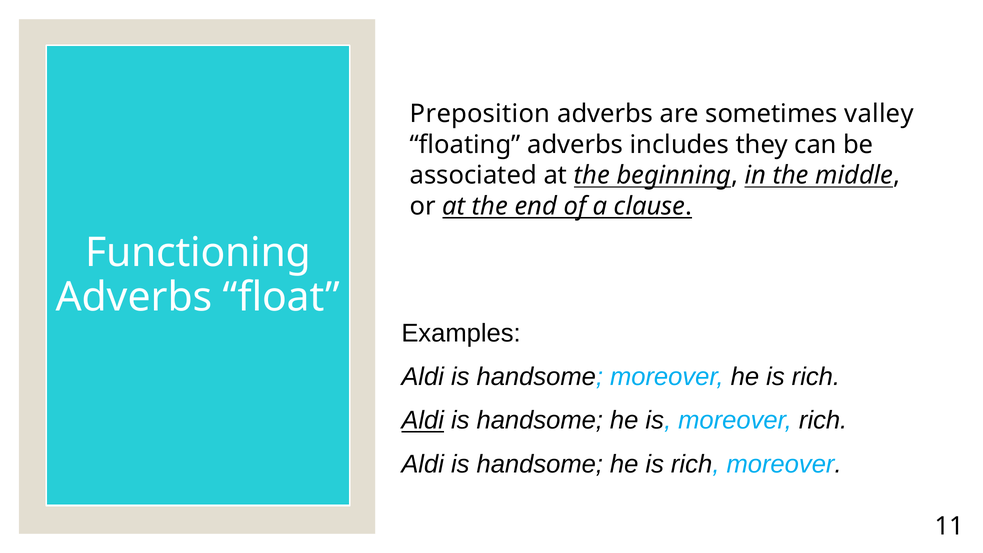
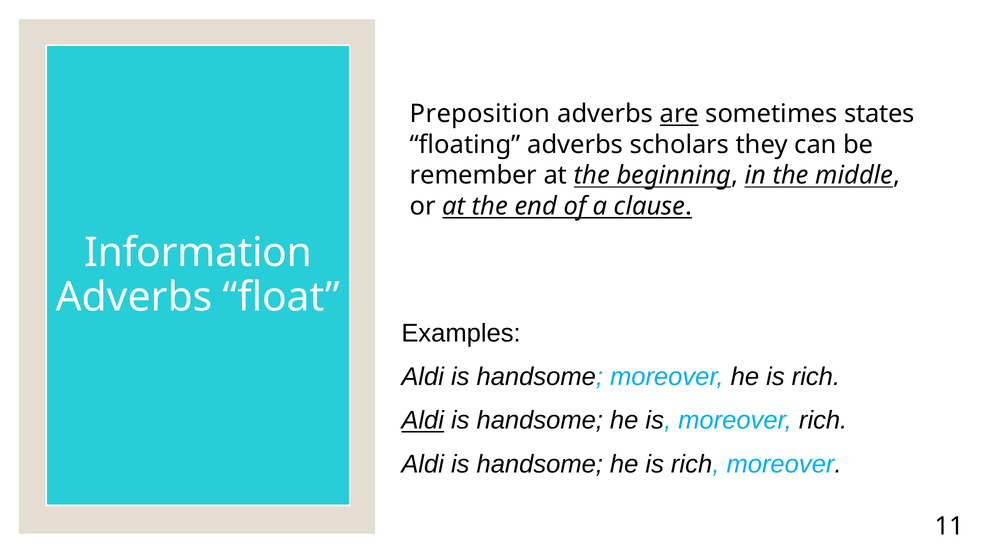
are underline: none -> present (679, 114)
valley: valley -> states (879, 114)
includes: includes -> scholars (680, 145)
associated: associated -> remember (473, 175)
Functioning: Functioning -> Information (198, 253)
